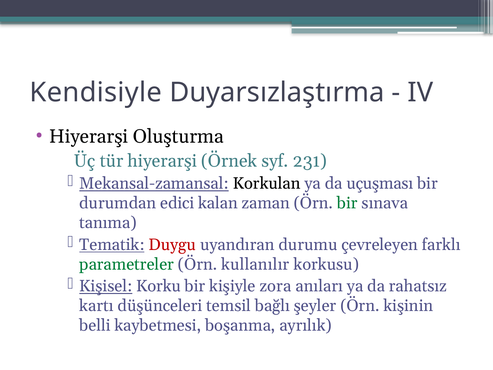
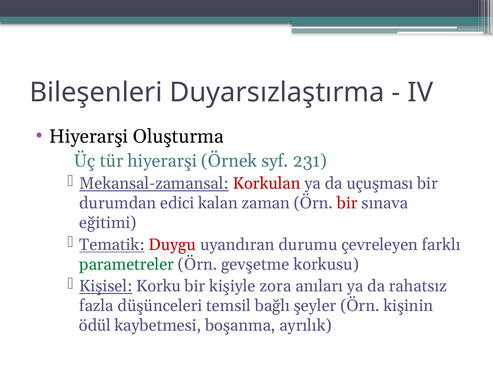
Kendisiyle: Kendisiyle -> Bileşenleri (96, 92)
Korkulan colour: black -> red (267, 183)
bir colour: green -> red (347, 203)
tanıma: tanıma -> eğitimi (108, 223)
kullanılır: kullanılır -> gevşetme (255, 264)
kartı: kartı -> fazla (96, 306)
belli: belli -> ödül (95, 325)
